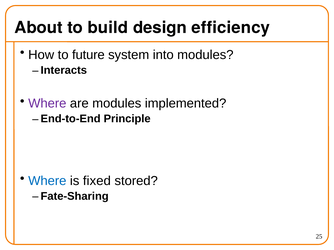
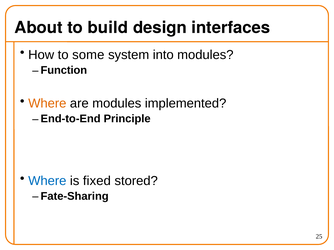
efficiency: efficiency -> interfaces (231, 28)
future: future -> some (88, 55)
Interacts: Interacts -> Function (64, 70)
Where colour: purple -> orange (47, 104)
